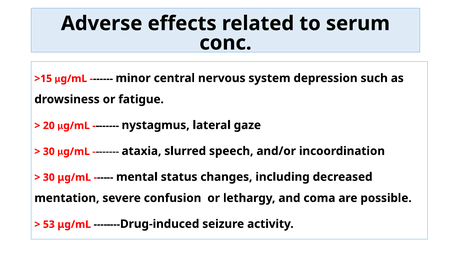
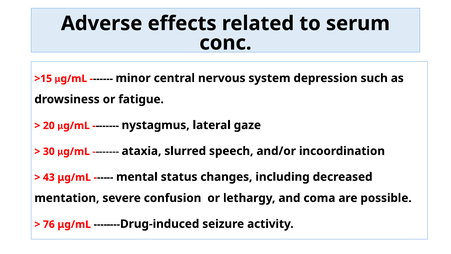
30: 30 -> 43 (49, 177)
53: 53 -> 76 (49, 224)
